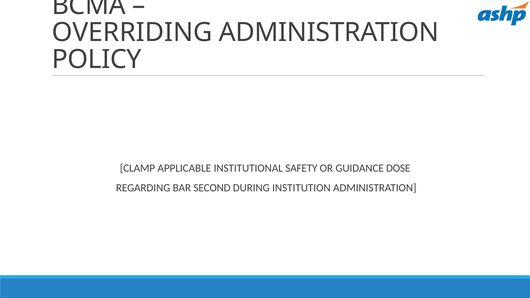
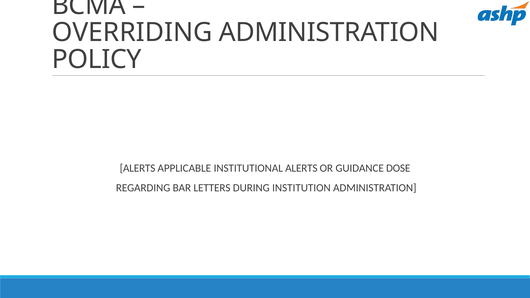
CLAMP: CLAMP -> ALERTS (138, 168)
INSTITUTIONAL SAFETY: SAFETY -> ALERTS (301, 168)
SECOND: SECOND -> LETTERS (212, 188)
